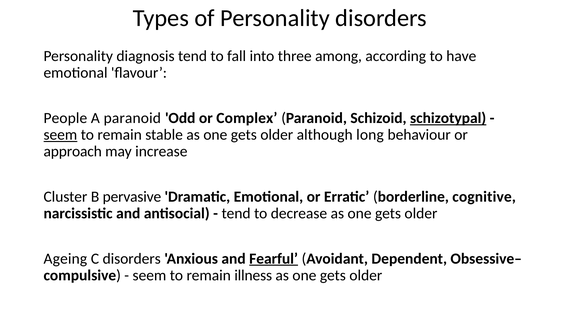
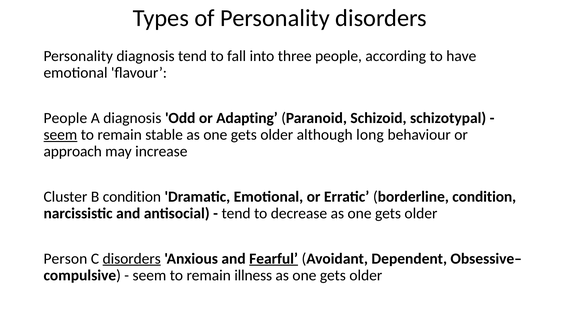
three among: among -> people (339, 56)
A paranoid: paranoid -> diagnosis (132, 118)
Complex: Complex -> Adapting (247, 118)
schizotypal underline: present -> none (448, 118)
B pervasive: pervasive -> condition (132, 197)
borderline cognitive: cognitive -> condition (484, 197)
Ageing: Ageing -> Person (65, 259)
disorders underline: none -> present (132, 259)
